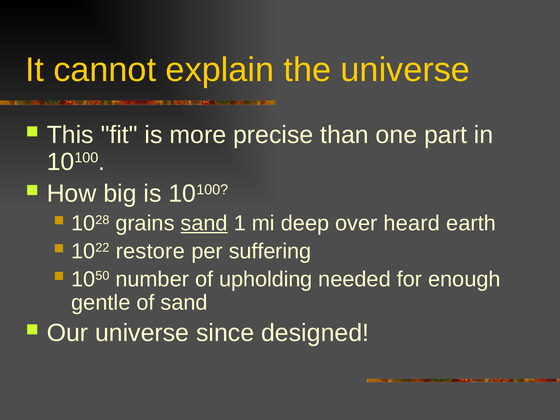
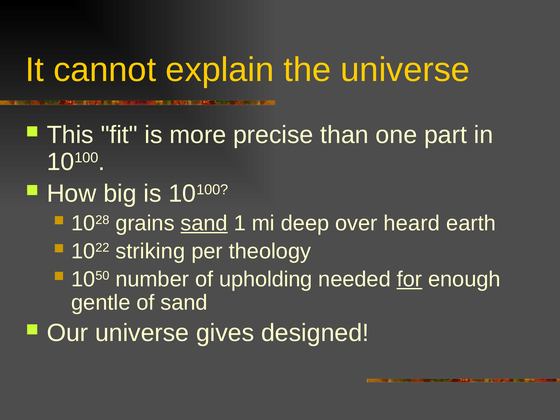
restore: restore -> striking (150, 251)
suffering: suffering -> theology (270, 251)
for underline: none -> present (409, 279)
since: since -> gives (225, 333)
